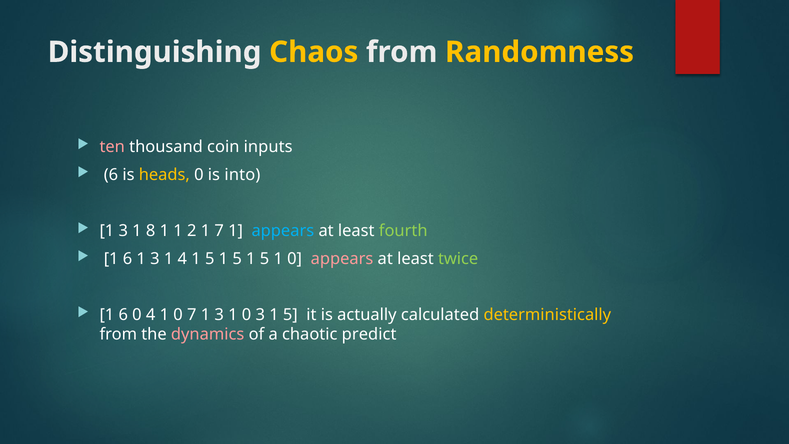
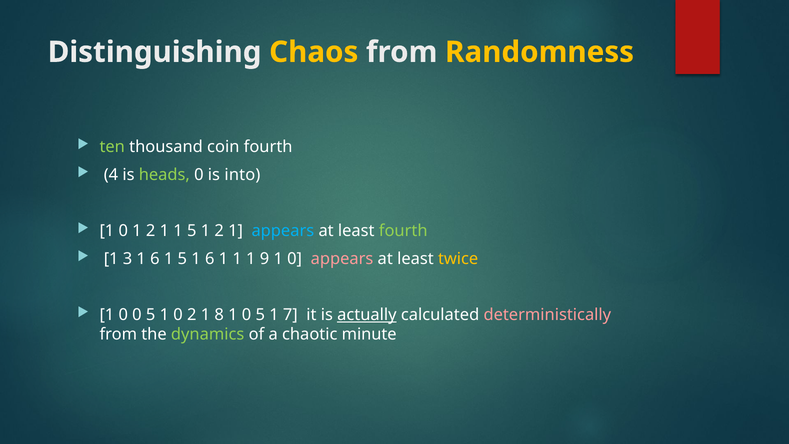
ten colour: pink -> light green (112, 147)
coin inputs: inputs -> fourth (268, 147)
6: 6 -> 4 (111, 175)
heads colour: yellow -> light green (164, 175)
3: 3 -> 0 (123, 231)
8: 8 -> 2 (151, 231)
1 1 2: 2 -> 5 (192, 231)
7: 7 -> 2 (219, 231)
6: 6 -> 3 (127, 259)
3: 3 -> 6 (155, 259)
4: 4 -> 5 (182, 259)
5: 5 -> 6 (210, 259)
5: 5 -> 1 (237, 259)
5: 5 -> 9 (264, 259)
twice colour: light green -> yellow (458, 259)
6: 6 -> 0 (123, 315)
4: 4 -> 5 (151, 315)
0 7: 7 -> 2 (192, 315)
3: 3 -> 8 (219, 315)
1 0 3: 3 -> 5 (260, 315)
5: 5 -> 7 (290, 315)
actually underline: none -> present (367, 315)
deterministically colour: yellow -> pink (547, 315)
dynamics colour: pink -> light green (208, 334)
predict: predict -> minute (369, 334)
